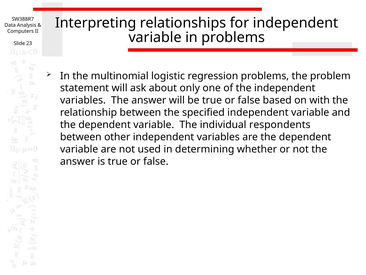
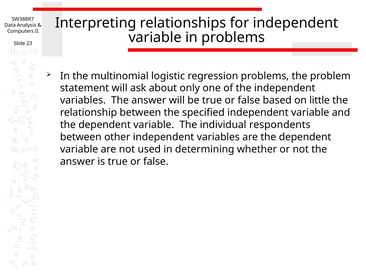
with: with -> little (320, 100)
